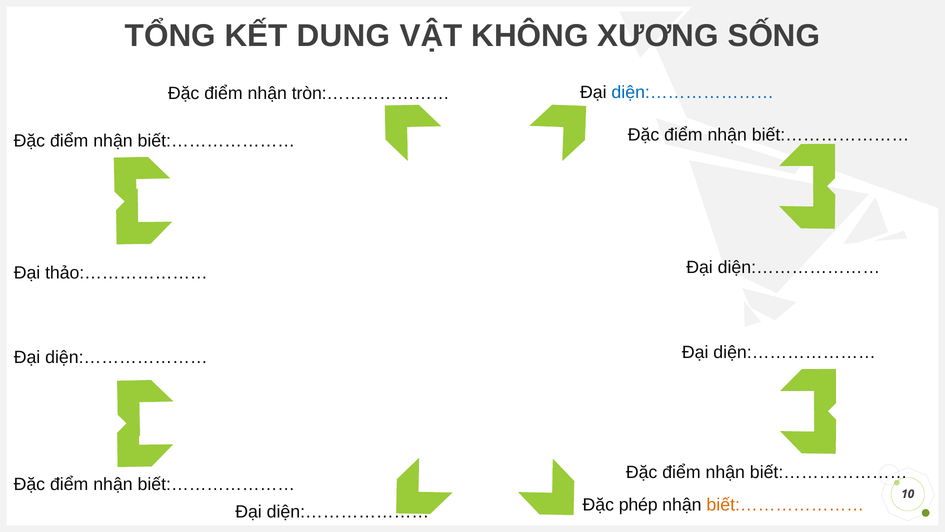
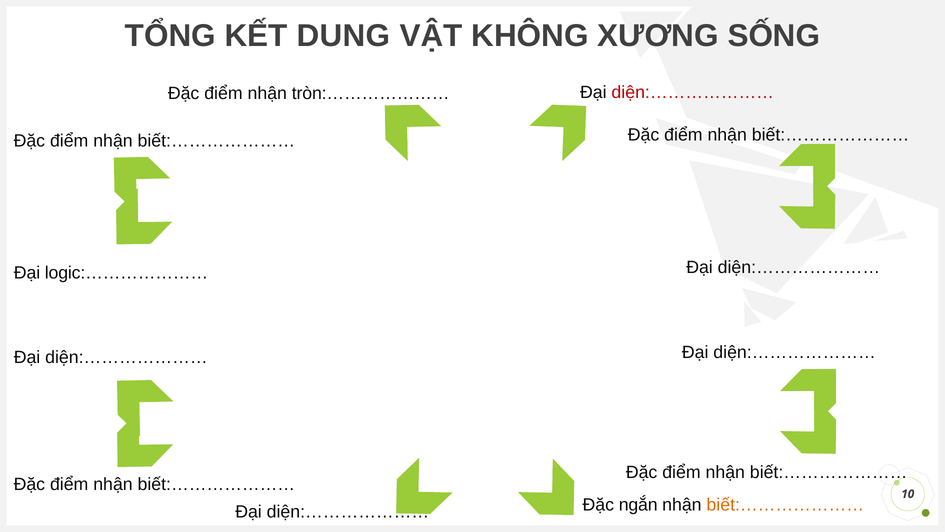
diện:………………… colour: blue -> red (693, 92)
thảo:…………………: thảo:………………… -> logic:………………… (126, 273)
phép: phép -> ngắn (638, 505)
